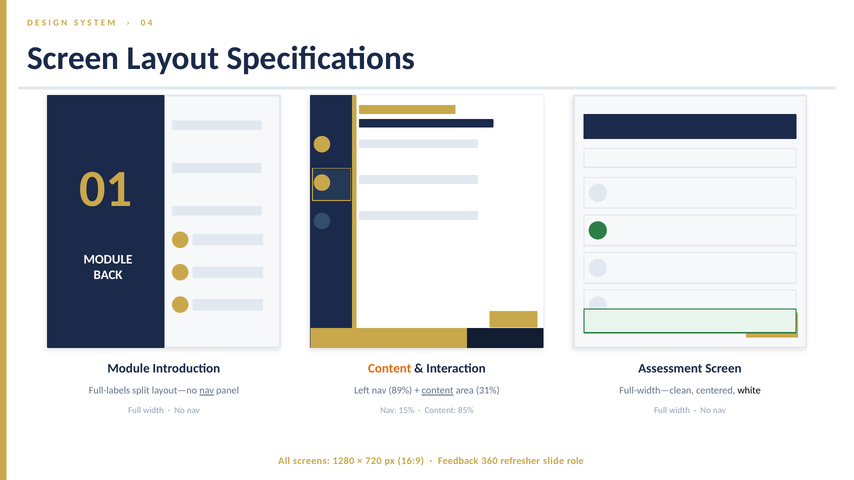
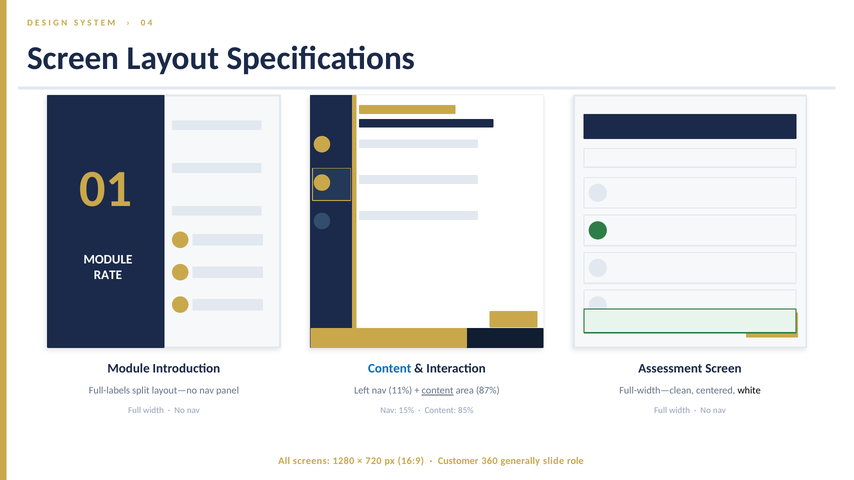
BACK: BACK -> RATE (108, 275)
Content colour: orange -> blue (390, 369)
nav underline: present -> none (207, 391)
89%: 89% -> 11% (400, 391)
31%: 31% -> 87% (488, 391)
Feedback: Feedback -> Customer (458, 461)
refresher: refresher -> generally (520, 461)
